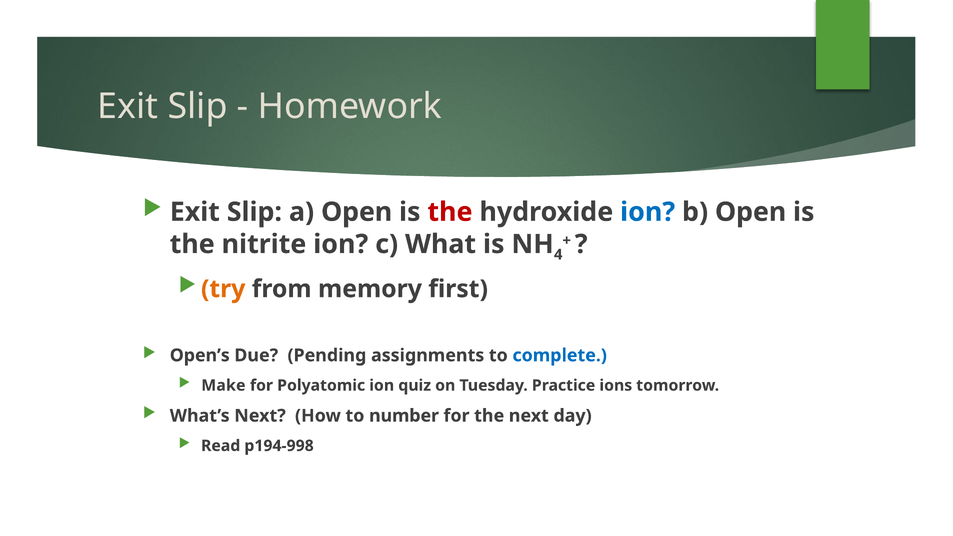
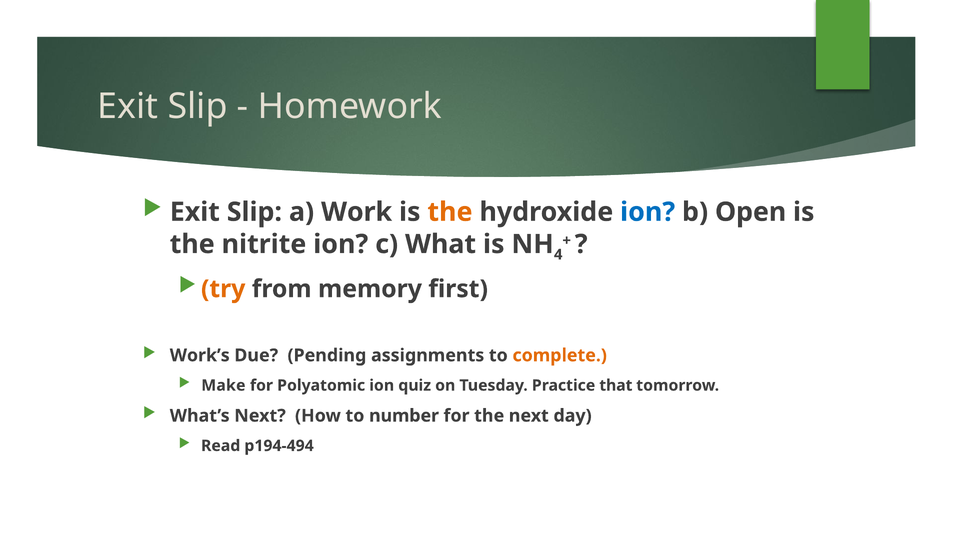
a Open: Open -> Work (357, 212)
the colour: red -> orange (450, 212)
Open’s: Open’s -> Work’s (200, 355)
complete colour: blue -> orange (560, 355)
ions: ions -> that (616, 385)
p194-998: p194-998 -> p194-494 (279, 446)
